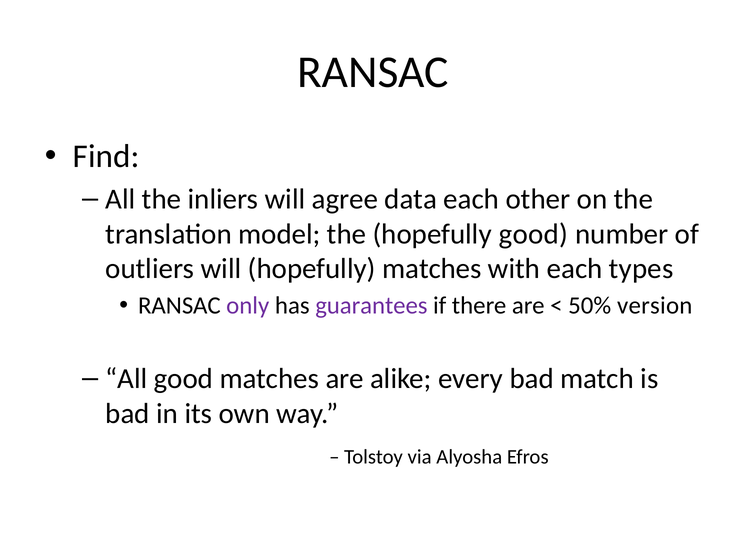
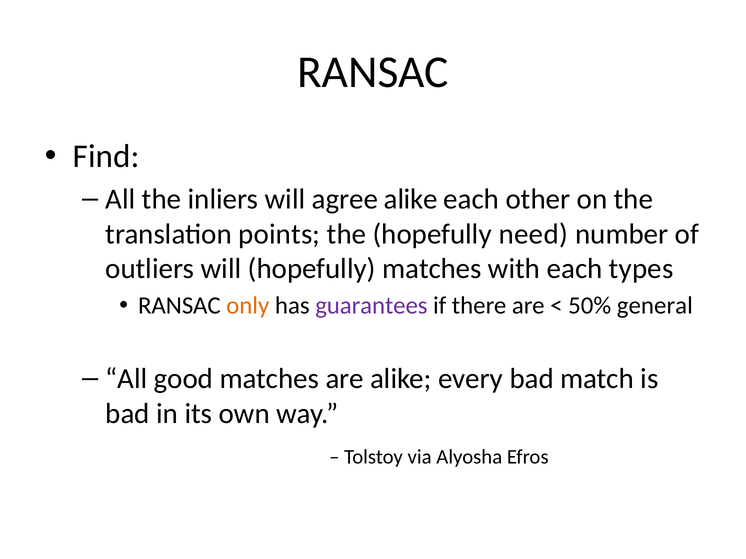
agree data: data -> alike (411, 199)
model: model -> points (279, 234)
hopefully good: good -> need (533, 234)
only colour: purple -> orange (248, 306)
version: version -> general (655, 306)
